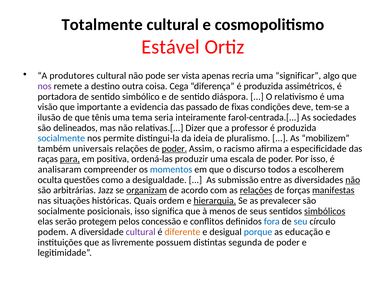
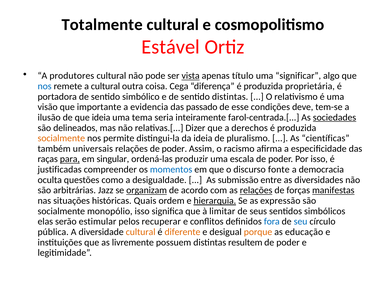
vista underline: none -> present (191, 76)
recria: recria -> título (243, 76)
nos colour: purple -> blue (45, 86)
a destino: destino -> cultural (106, 86)
assimétricos: assimétricos -> proprietária (310, 86)
sentido diáspora: diáspora -> distintas (230, 97)
fixas: fixas -> esse (240, 107)
que tênis: tênis -> ideia (101, 118)
sociedades underline: none -> present (335, 118)
professor: professor -> derechos (250, 128)
socialmente colour: blue -> orange (61, 138)
mobilizem: mobilizem -> científicas (326, 138)
poder underline: present -> none (174, 149)
positiva: positiva -> singular (113, 159)
analisaram: analisaram -> justificadas (60, 170)
todos: todos -> fonte (279, 170)
escolherem: escolherem -> democracia (321, 170)
não underline: present -> none (353, 180)
prevalecer: prevalecer -> expressão (280, 201)
posicionais: posicionais -> monopólio (110, 211)
menos: menos -> limitar (222, 211)
simbólicos underline: present -> none (325, 211)
protegem: protegem -> estimular (98, 222)
concessão: concessão -> recuperar (161, 222)
podem: podem -> pública (53, 232)
cultural colour: purple -> orange (141, 232)
porque colour: blue -> orange (258, 232)
segunda: segunda -> resultem (245, 243)
